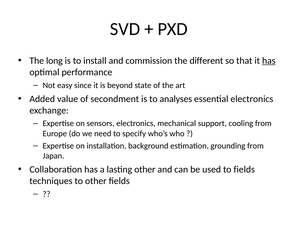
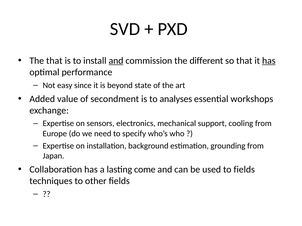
The long: long -> that (54, 61)
and underline: none -> present (116, 61)
essential electronics: electronics -> workshops (252, 99)
lasting other: other -> come (145, 170)
